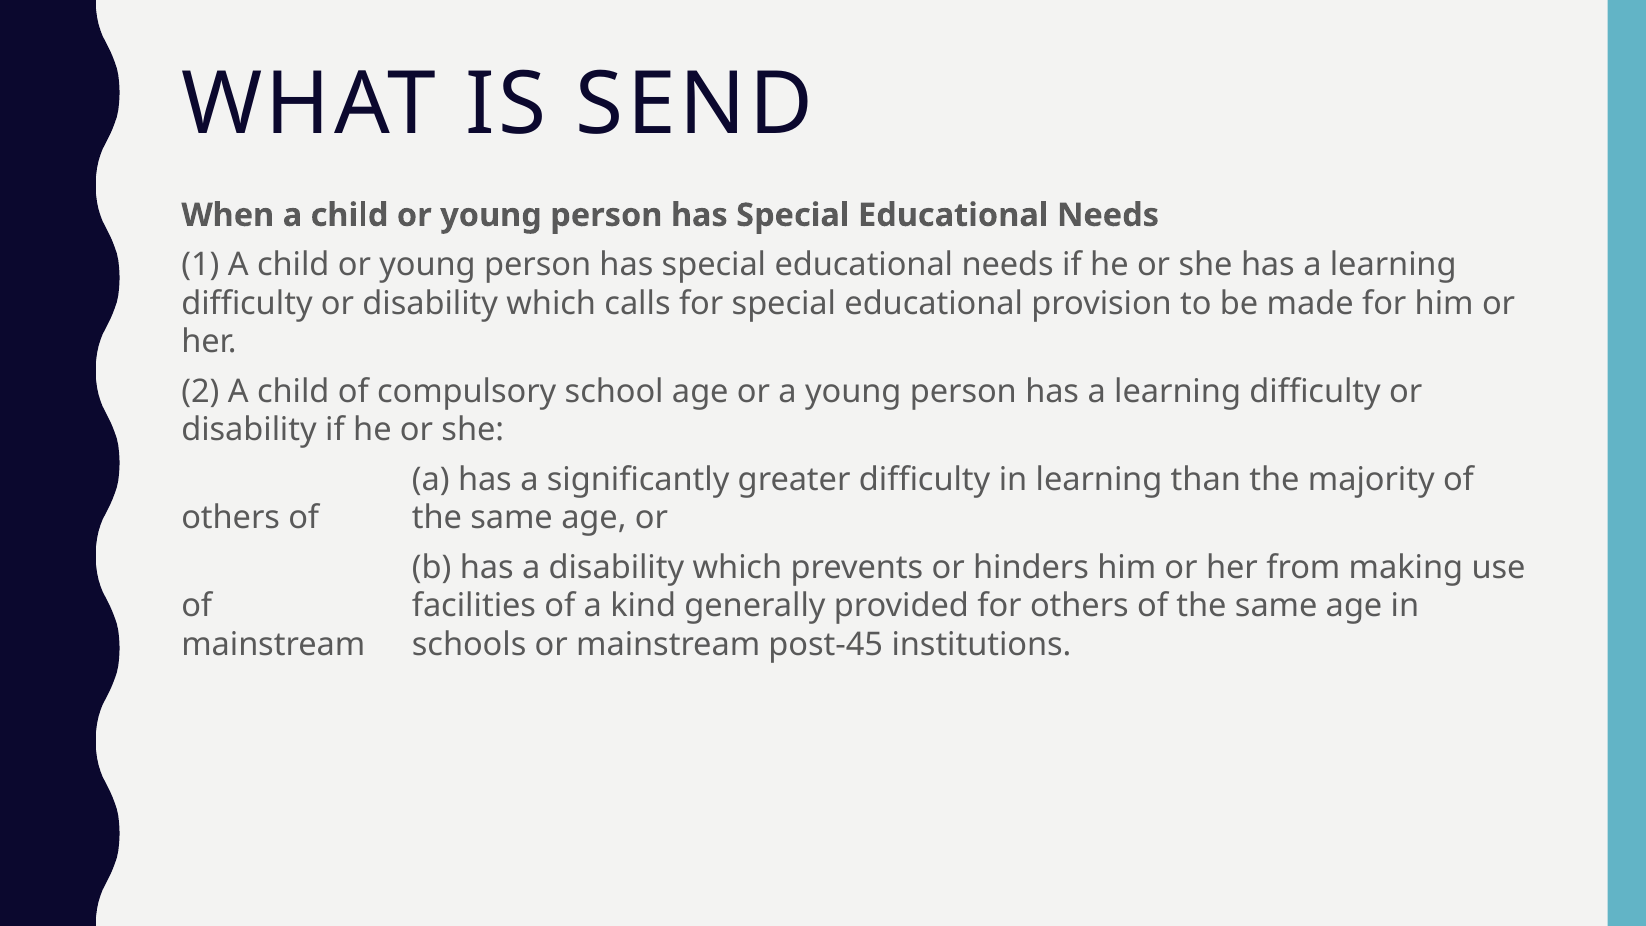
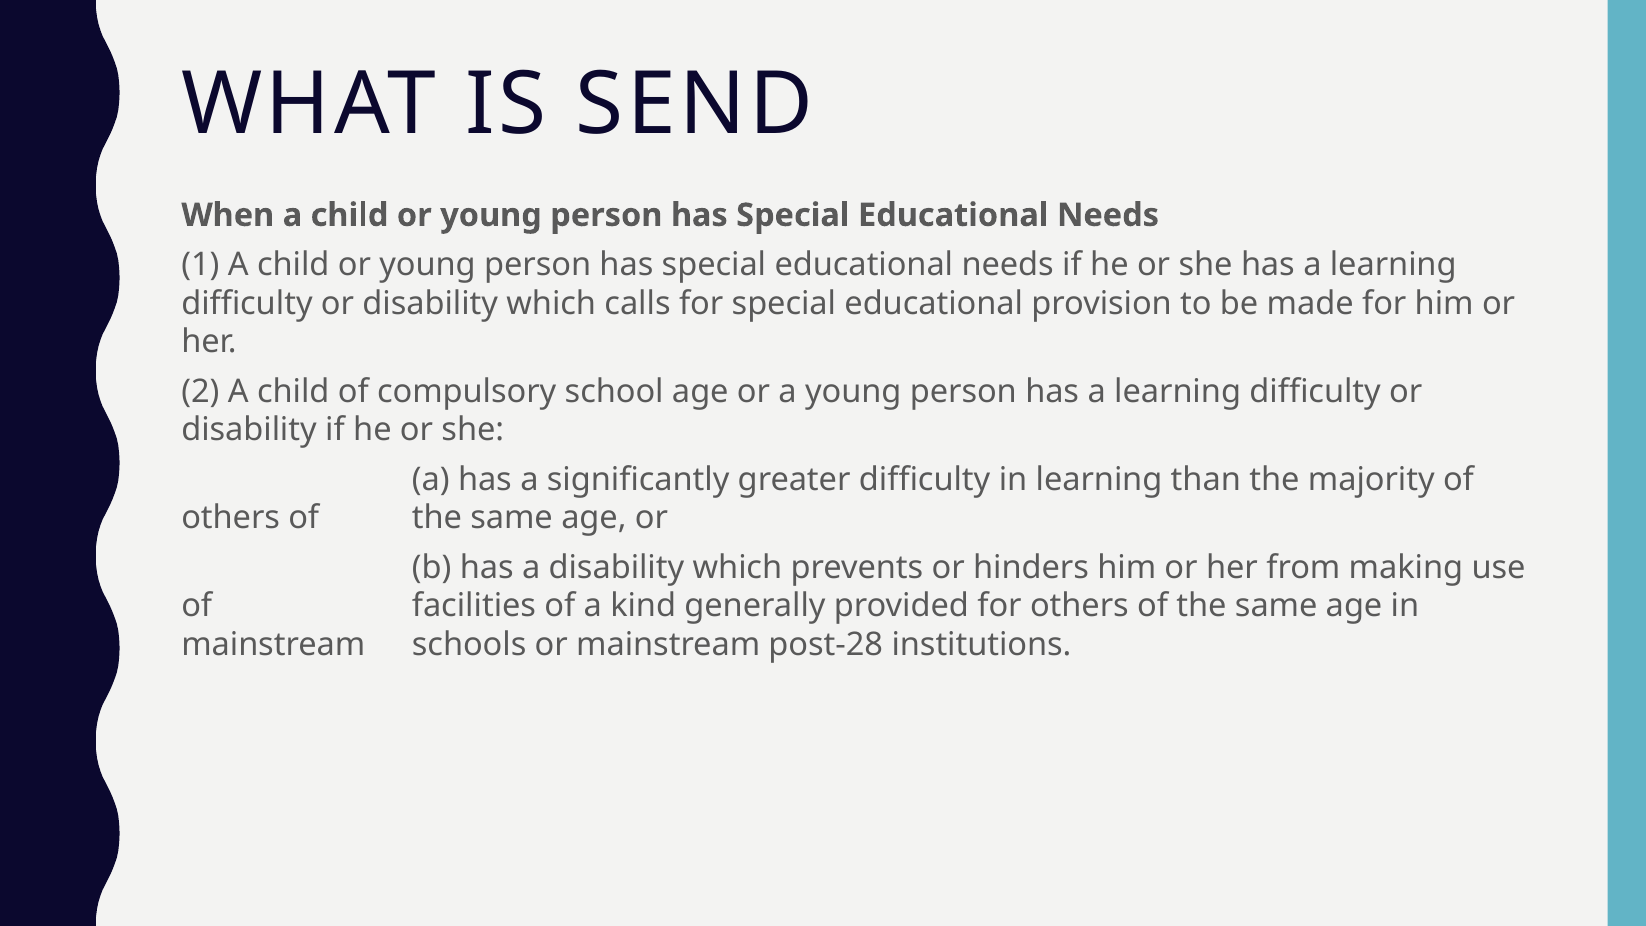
post-45: post-45 -> post-28 (826, 645)
